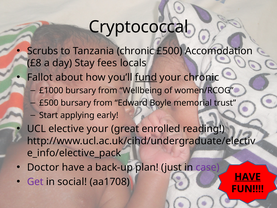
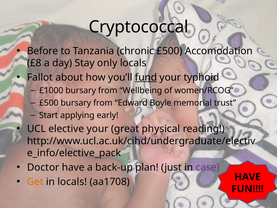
Scrubs: Scrubs -> Before (43, 51)
fees: fees -> only (107, 63)
your chronic: chronic -> typhoid (201, 77)
enrolled: enrolled -> physical (161, 129)
Get colour: purple -> orange (35, 182)
in social: social -> locals (72, 182)
HAVE underline: present -> none (248, 177)
